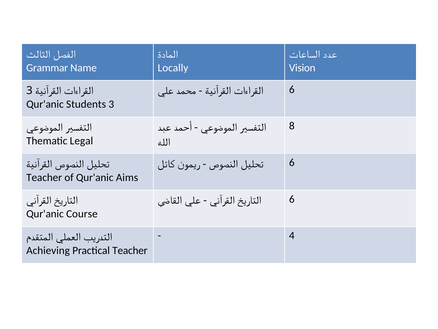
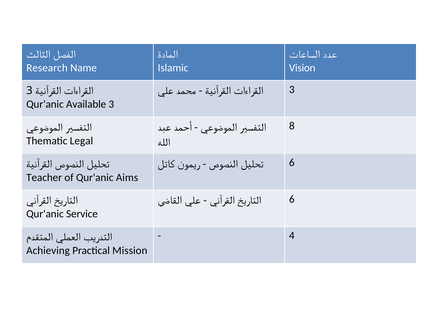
Grammar: Grammar -> Research (47, 68)
Locally: Locally -> Islamic (173, 68)
6: 6 -> 3 (292, 89)
Students: Students -> Available (86, 104)
Course: Course -> Service (82, 214)
Practical Teacher: Teacher -> Mission (130, 250)
